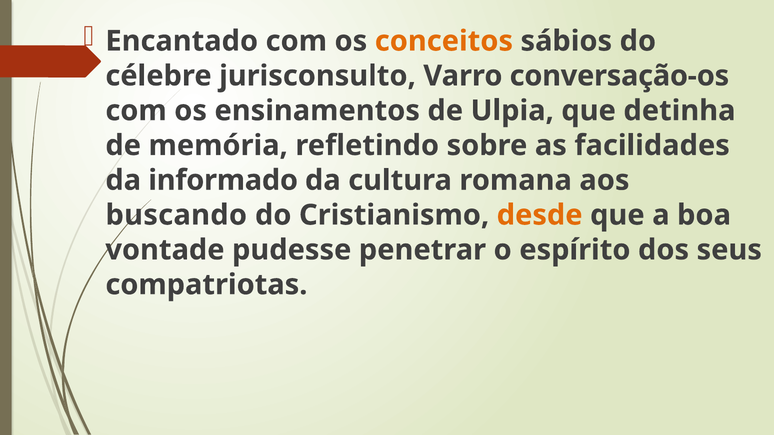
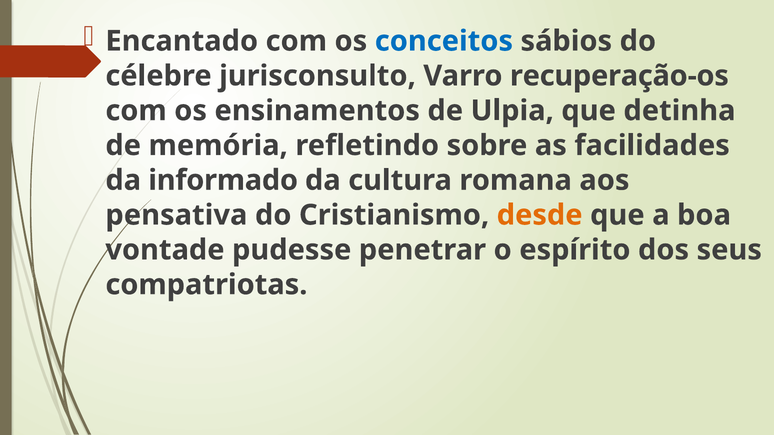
conceitos colour: orange -> blue (444, 41)
conversação-os: conversação-os -> recuperação-os (619, 76)
buscando: buscando -> pensativa (176, 215)
